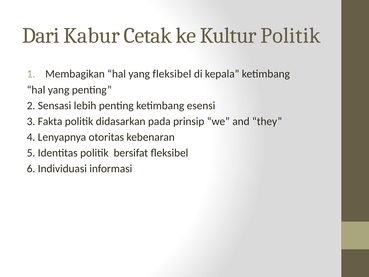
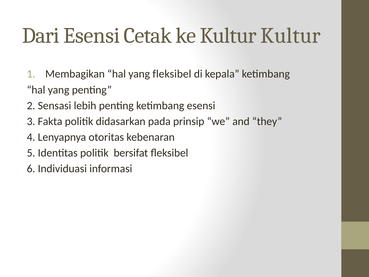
Dari Kabur: Kabur -> Esensi (92, 36)
Kultur Politik: Politik -> Kultur (291, 36)
